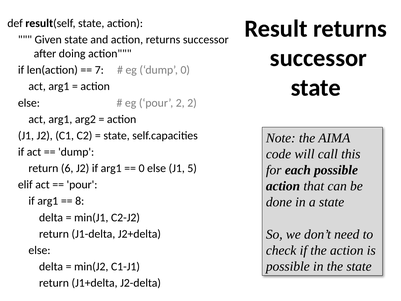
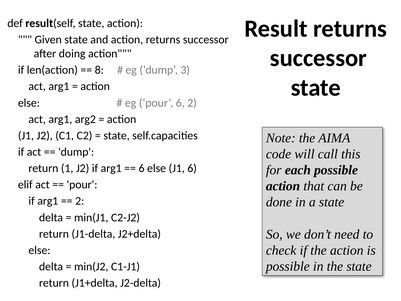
7: 7 -> 8 (99, 70)
dump 0: 0 -> 3 (185, 70)
pour 2: 2 -> 6 (180, 103)
6: 6 -> 1 (67, 168)
0: 0 -> 6 (142, 168)
J1 5: 5 -> 6 (192, 168)
8: 8 -> 2 (80, 201)
